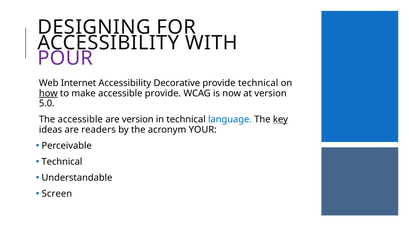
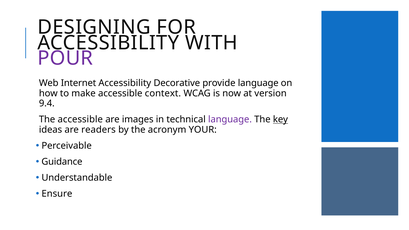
provide technical: technical -> language (258, 83)
how underline: present -> none (48, 93)
accessible provide: provide -> context (163, 93)
5.0: 5.0 -> 9.4 (47, 103)
are version: version -> images (138, 120)
language colour: blue -> purple (230, 120)
Technical: Technical -> Guidance (62, 162)
Screen: Screen -> Ensure (57, 194)
